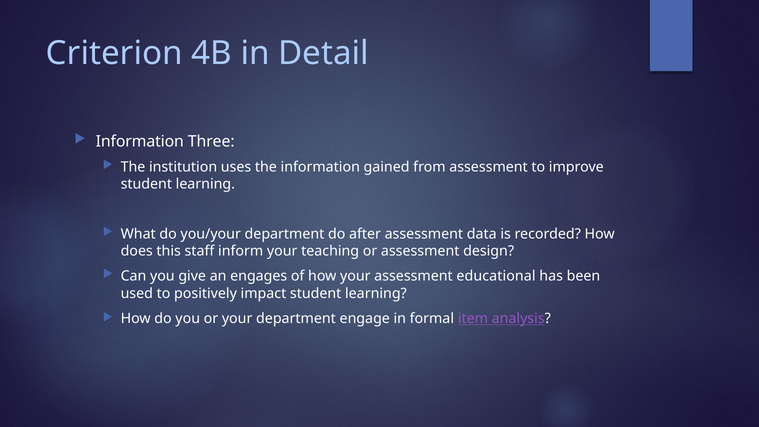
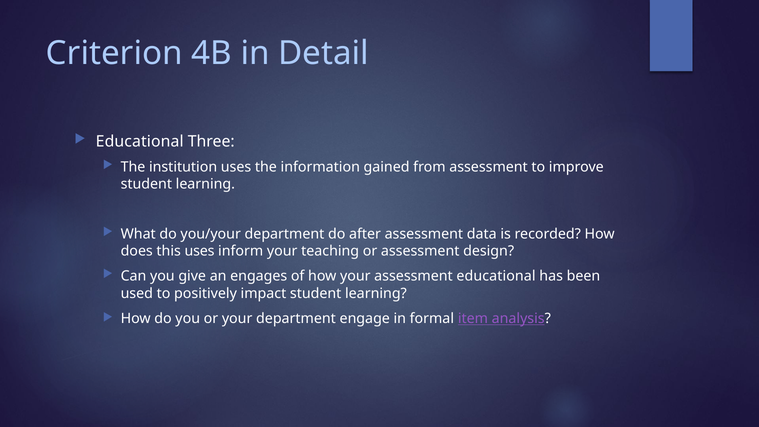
Information: Information -> Educational (140, 141)
this staff: staff -> uses (200, 251)
